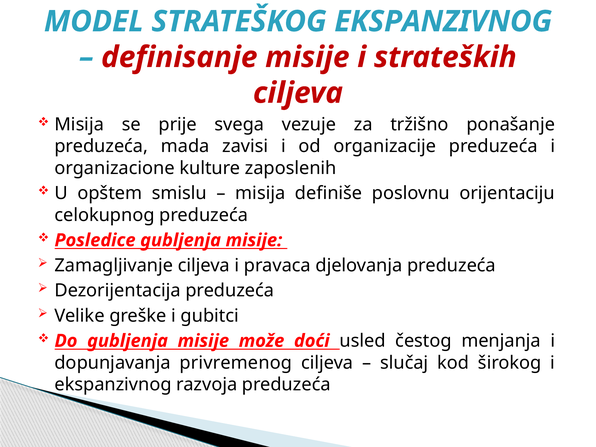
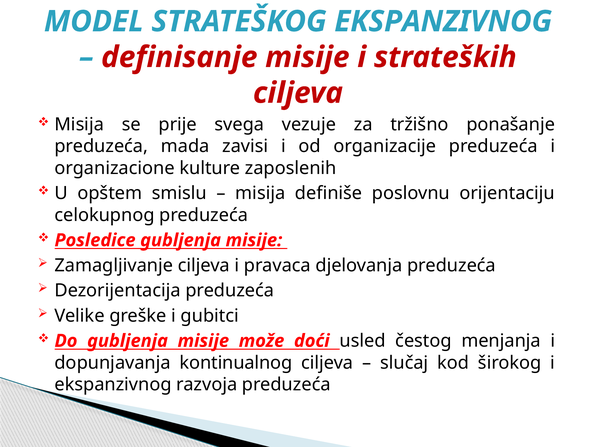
privremenog: privremenog -> kontinualnog (236, 363)
